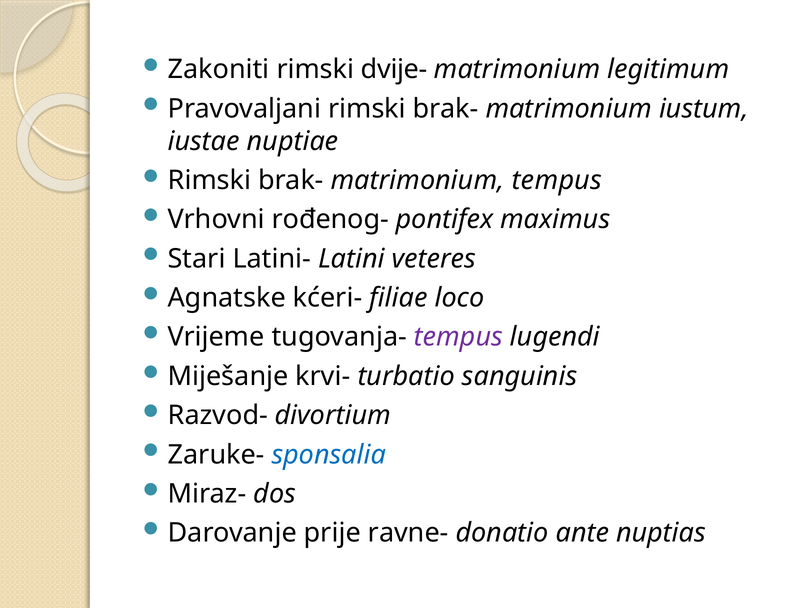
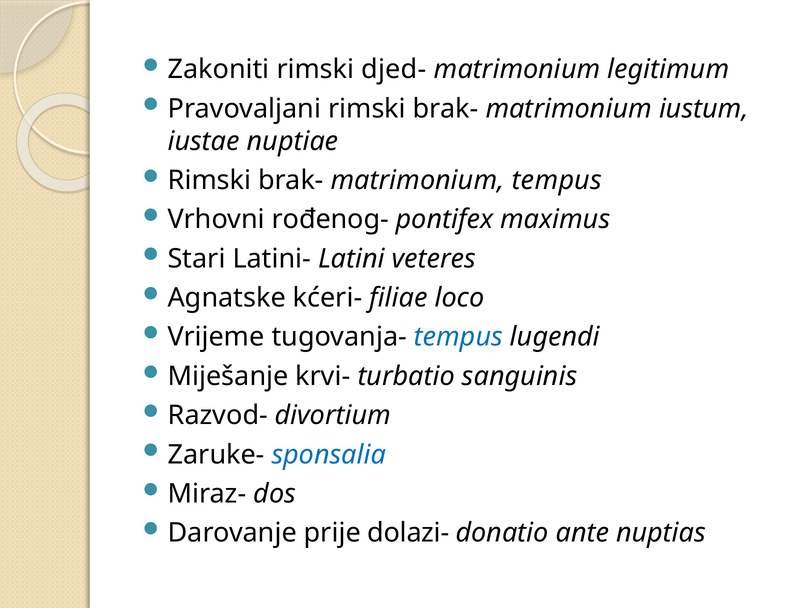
dvije-: dvije- -> djed- (394, 69)
tempus colour: purple -> blue (458, 337)
ravne-: ravne- -> dolazi- (408, 533)
